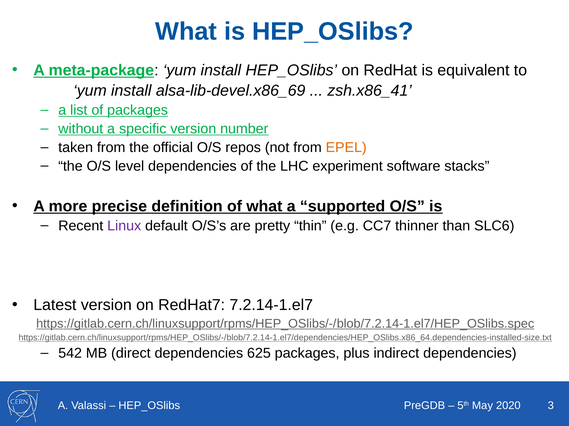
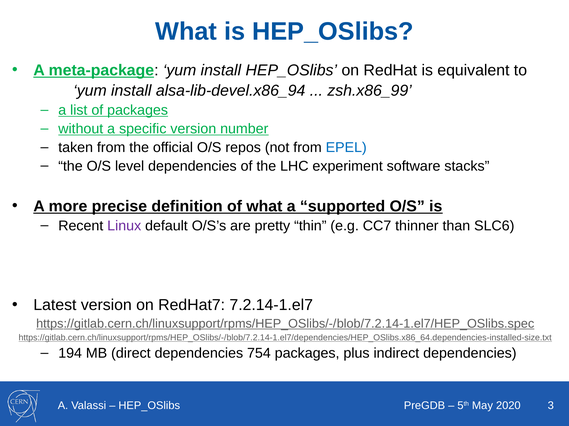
alsa-lib-devel.x86_69: alsa-lib-devel.x86_69 -> alsa-lib-devel.x86_94 (231, 91)
zsh.x86_41: zsh.x86_41 -> zsh.x86_99 (370, 91)
EPEL colour: orange -> blue (346, 148)
542: 542 -> 194 (70, 354)
625: 625 -> 754 (259, 354)
